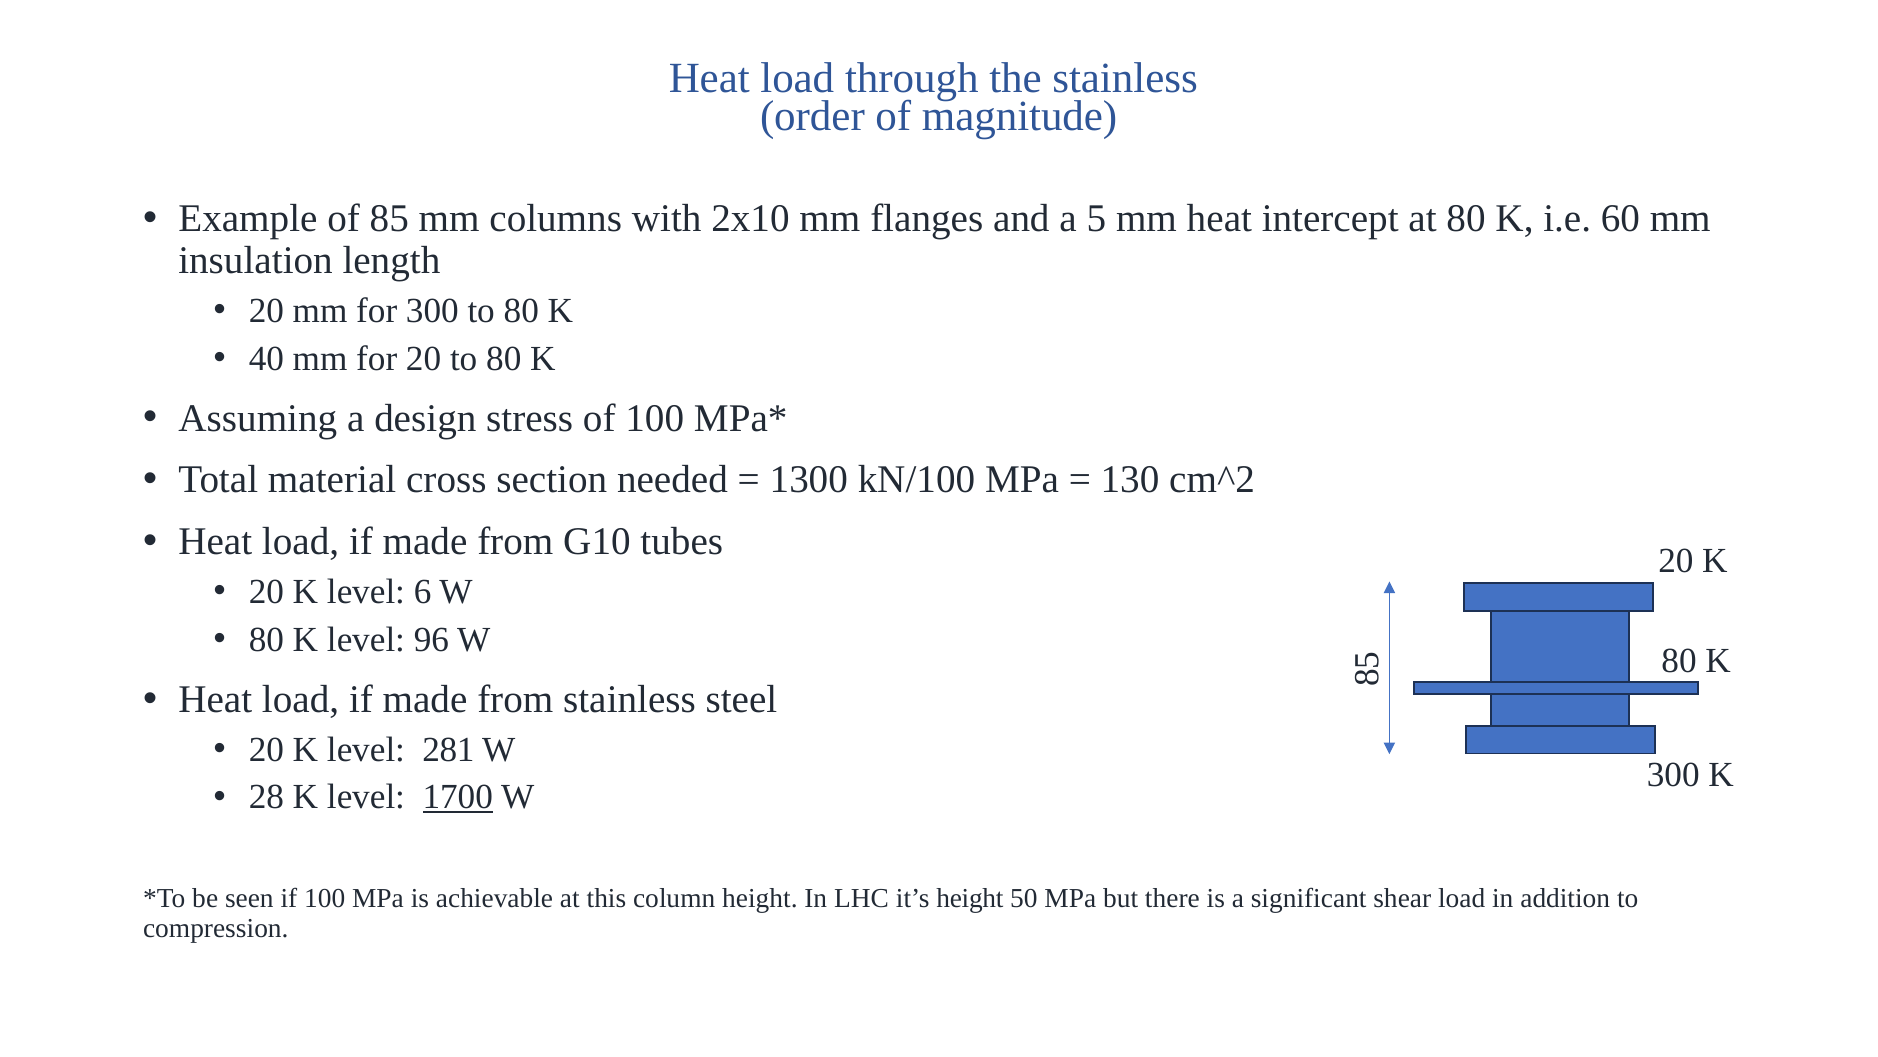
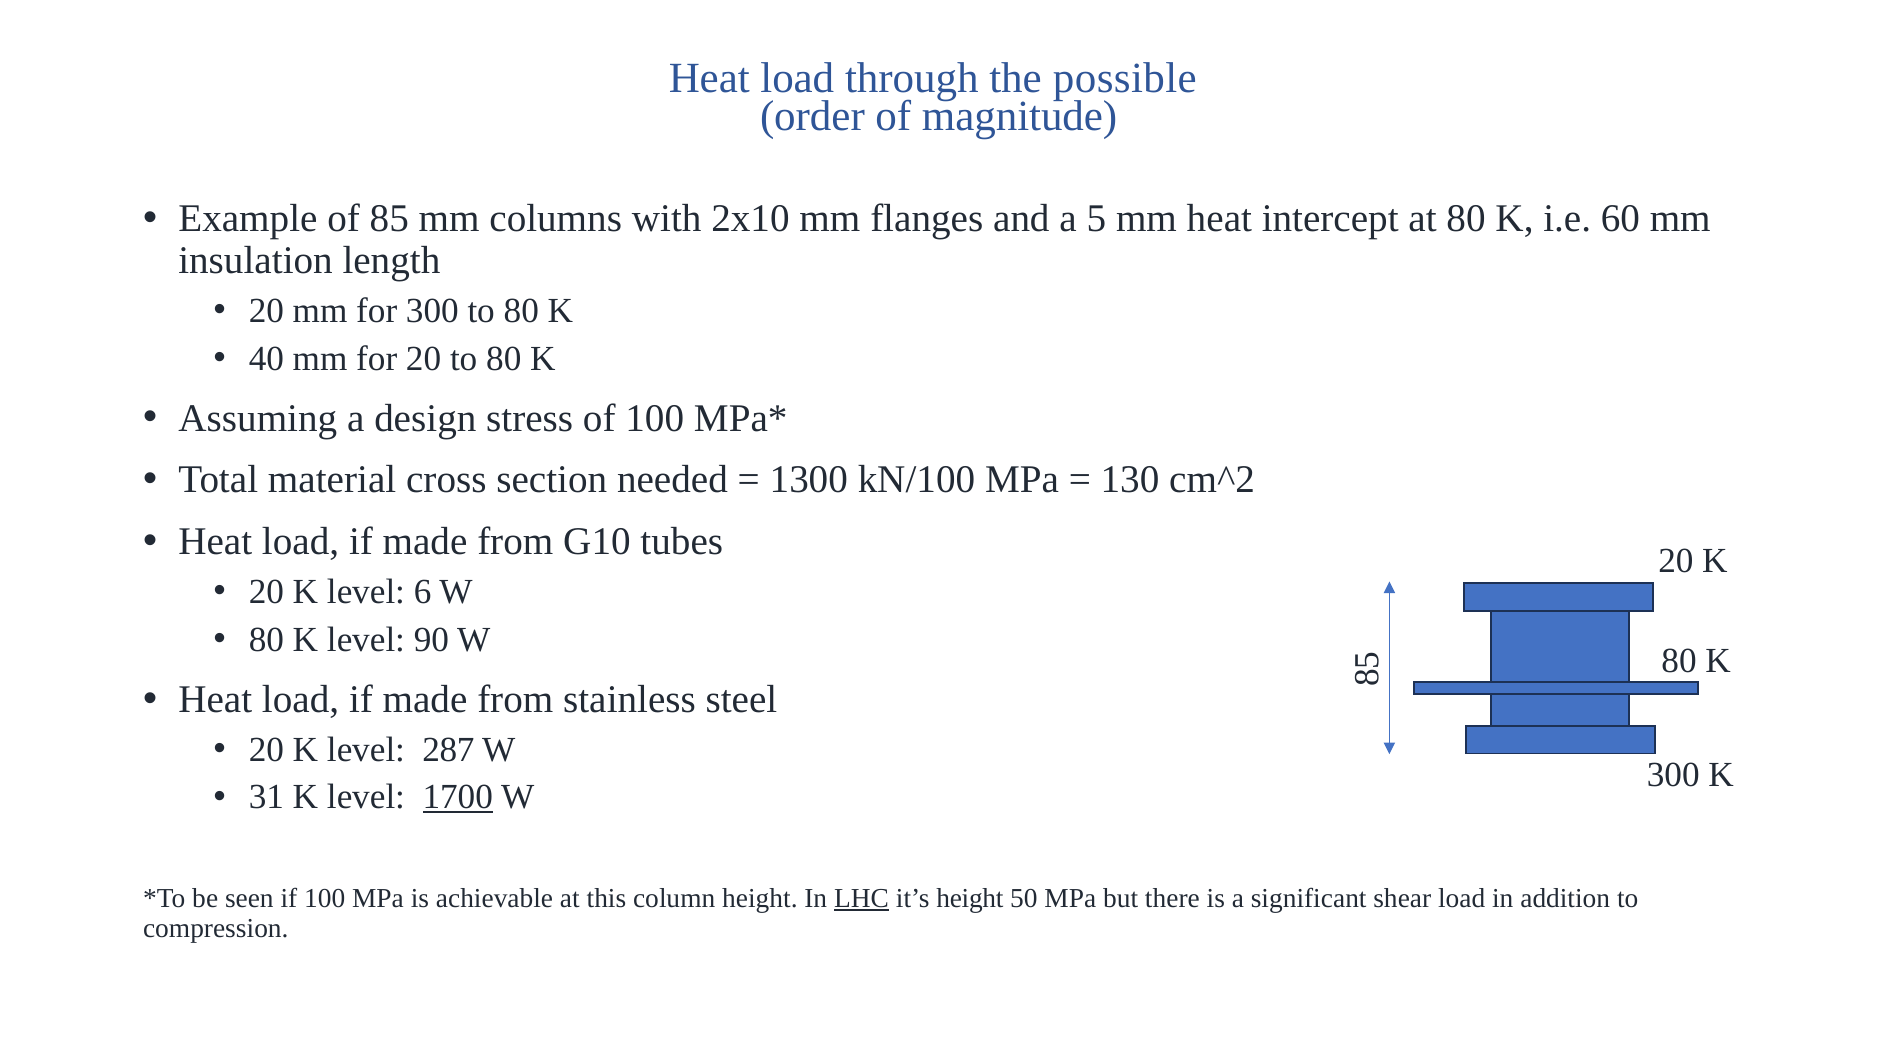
the stainless: stainless -> possible (1125, 79)
96: 96 -> 90 (431, 639)
281: 281 -> 287 (448, 749)
28: 28 -> 31 (266, 797)
LHC underline: none -> present (862, 898)
